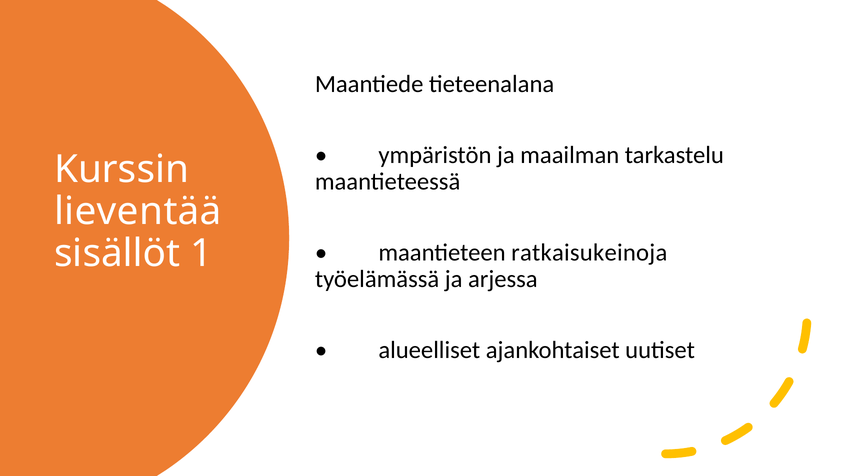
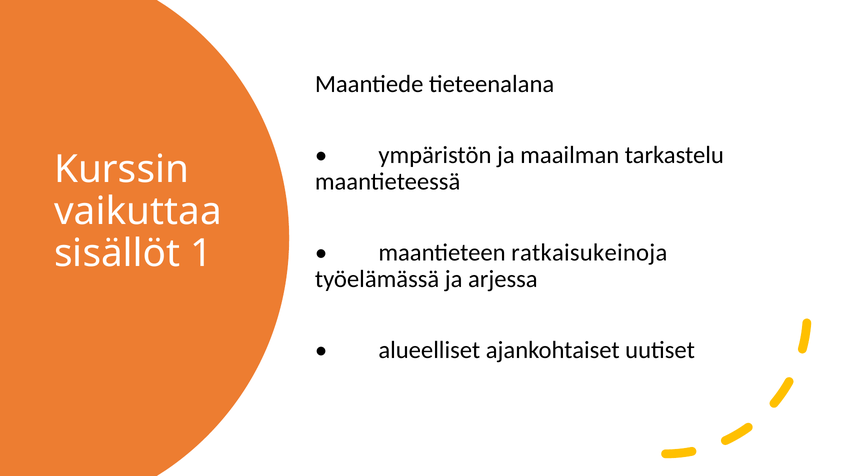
lieventää: lieventää -> vaikuttaa (138, 211)
